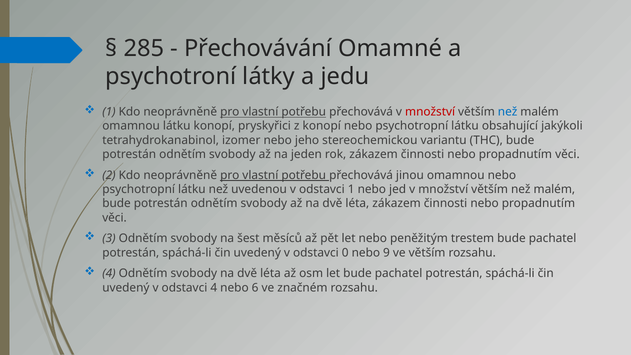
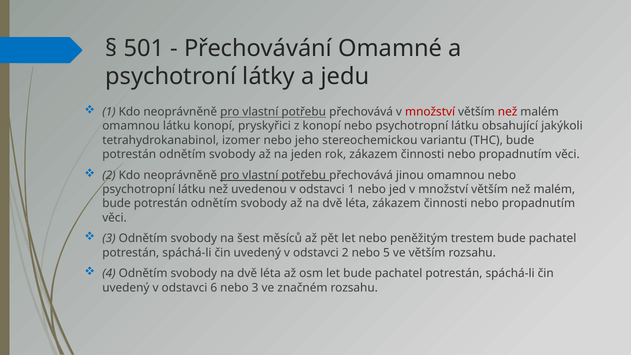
285: 285 -> 501 (144, 48)
než colour: blue -> red (508, 112)
odstavci 0: 0 -> 2 (345, 253)
9: 9 -> 5 (387, 253)
odstavci 4: 4 -> 6 (214, 288)
nebo 6: 6 -> 3 (255, 288)
